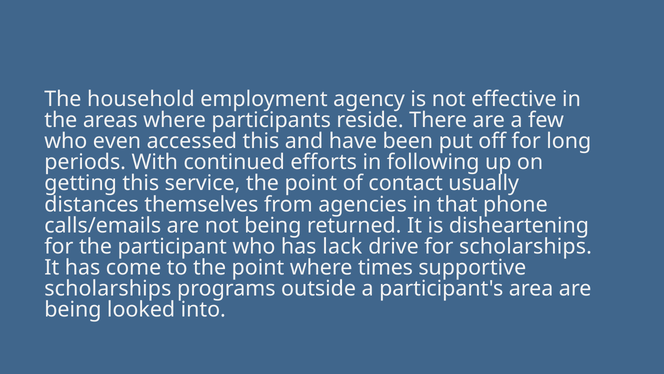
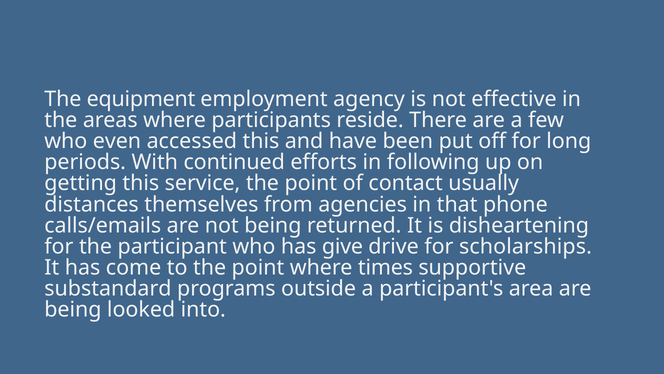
household: household -> equipment (141, 99)
lack: lack -> give (343, 246)
scholarships: scholarships -> substandard (108, 288)
